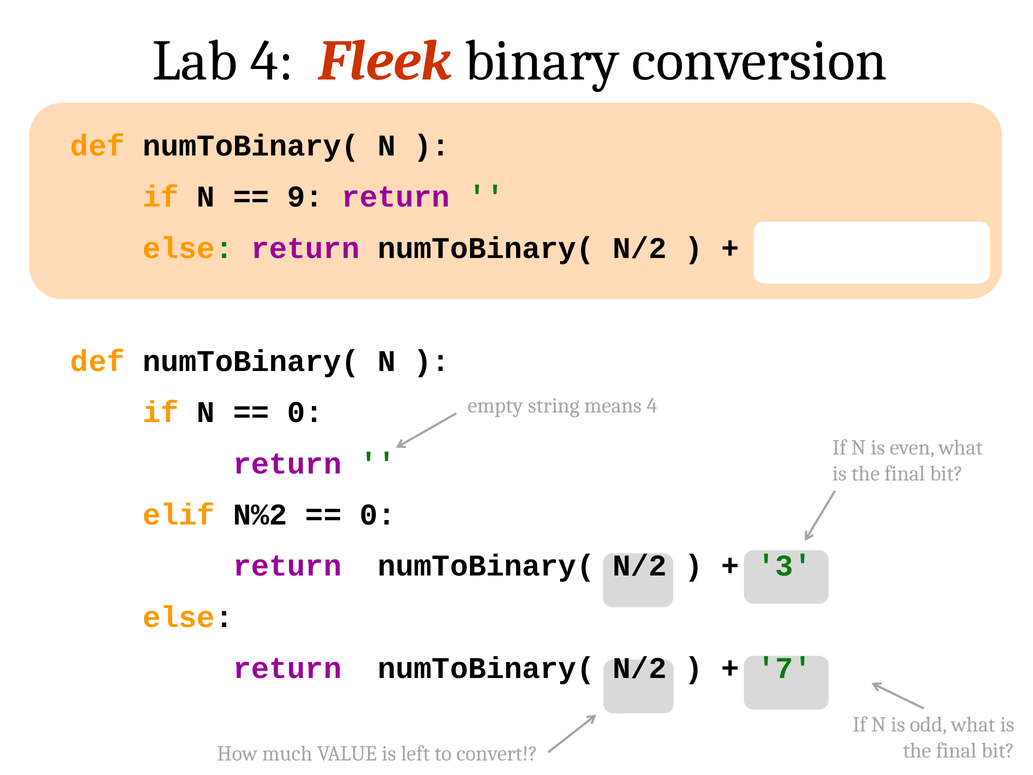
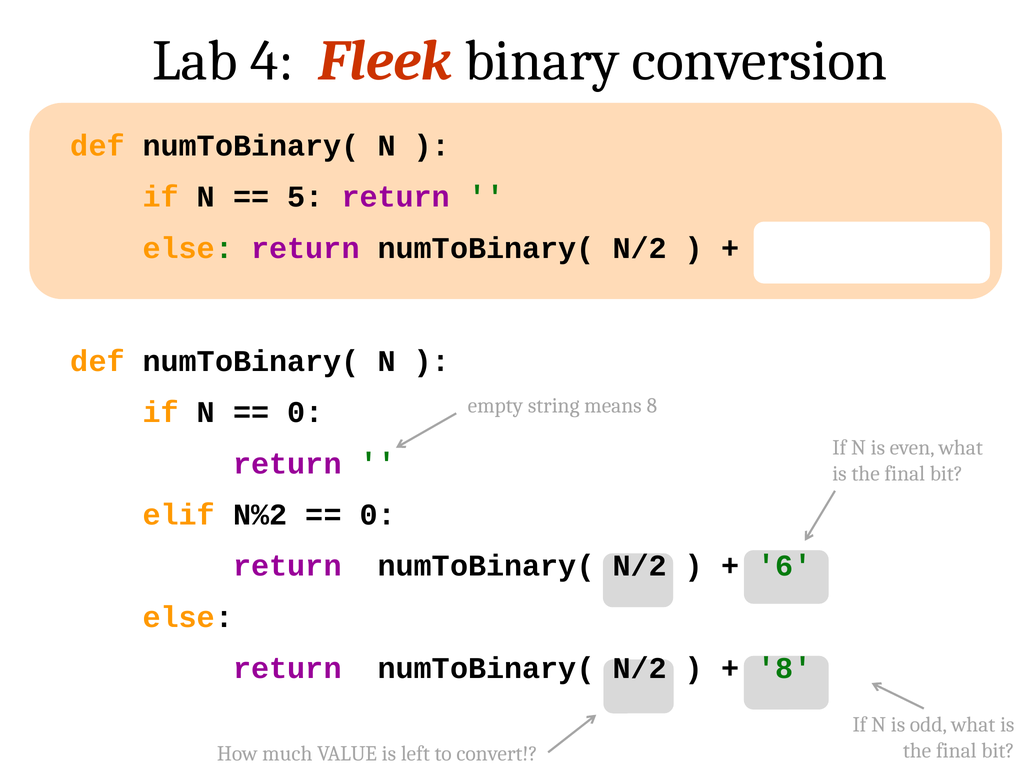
9: 9 -> 5 (305, 197)
means 4: 4 -> 8 (652, 406)
3: 3 -> 6 (785, 566)
7: 7 -> 8 (785, 668)
